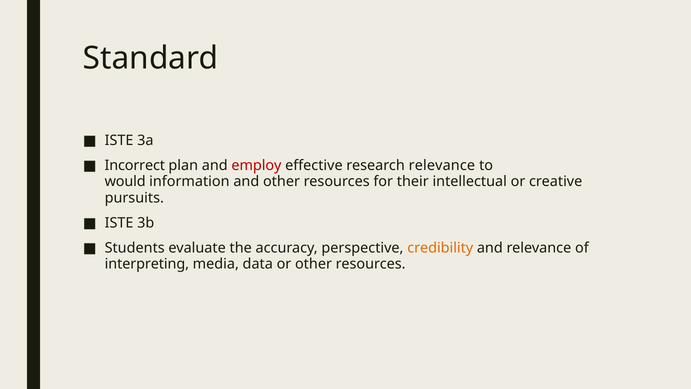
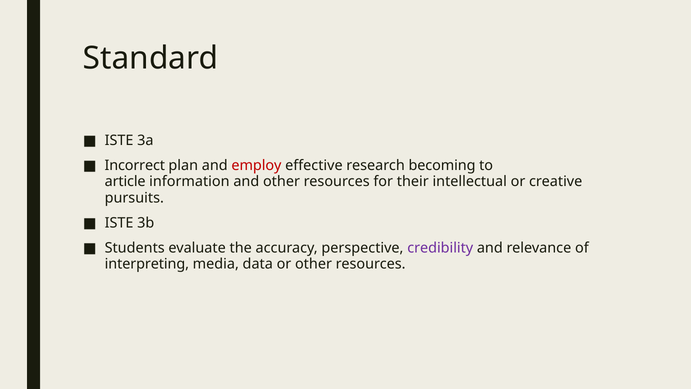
research relevance: relevance -> becoming (442, 165)
would: would -> article (125, 182)
credibility colour: orange -> purple (440, 248)
